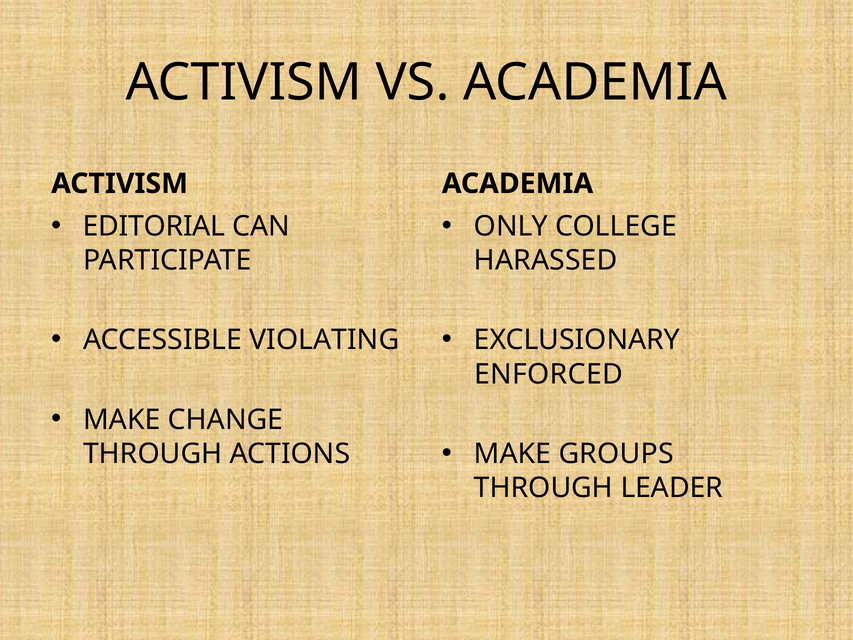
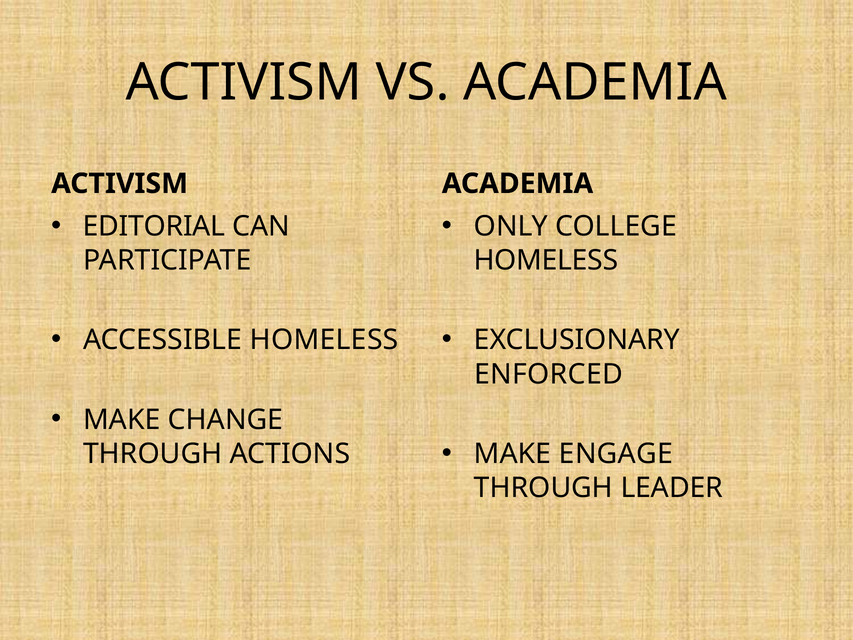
HARASSED: HARASSED -> HOMELESS (546, 260)
ACCESSIBLE VIOLATING: VIOLATING -> HOMELESS (324, 340)
GROUPS: GROUPS -> ENGAGE (616, 454)
